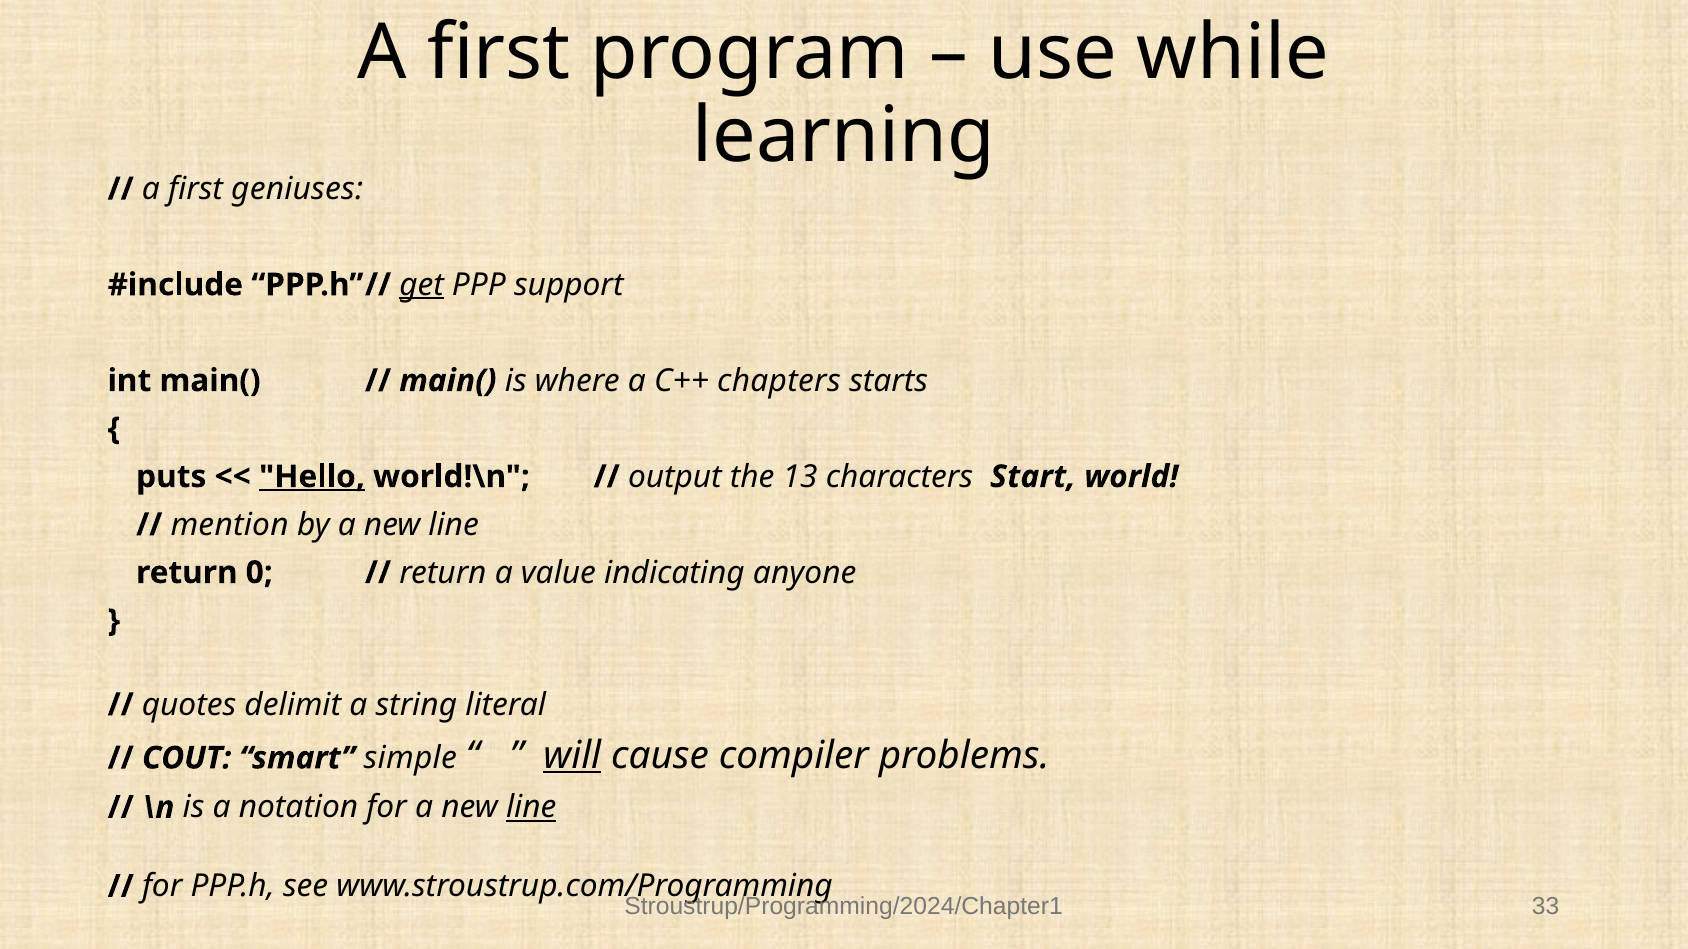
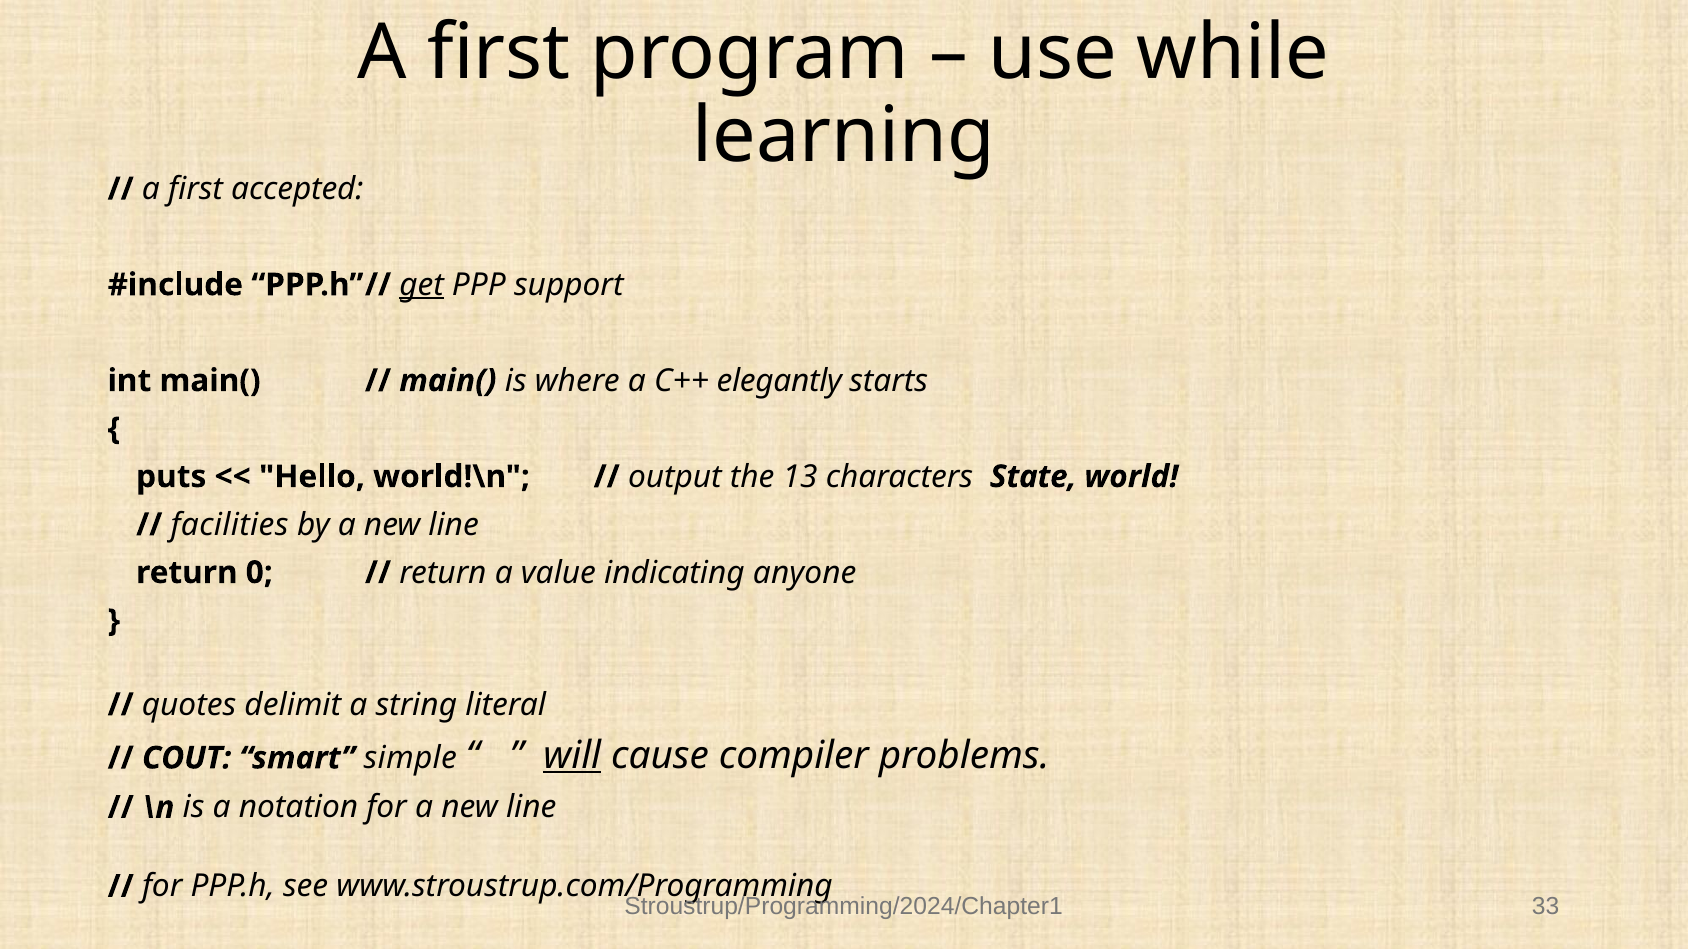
geniuses: geniuses -> accepted (297, 189)
chapters: chapters -> elegantly (779, 381)
Hello underline: present -> none (312, 477)
Start: Start -> State (1033, 477)
mention: mention -> facilities (230, 525)
line underline: present -> none (531, 808)
